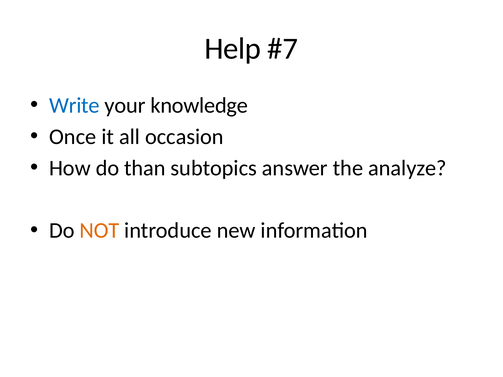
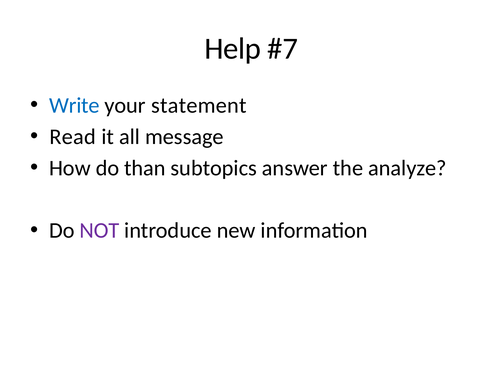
knowledge: knowledge -> statement (199, 106)
Once: Once -> Read (73, 137)
occasion: occasion -> message (184, 137)
NOT colour: orange -> purple (100, 231)
